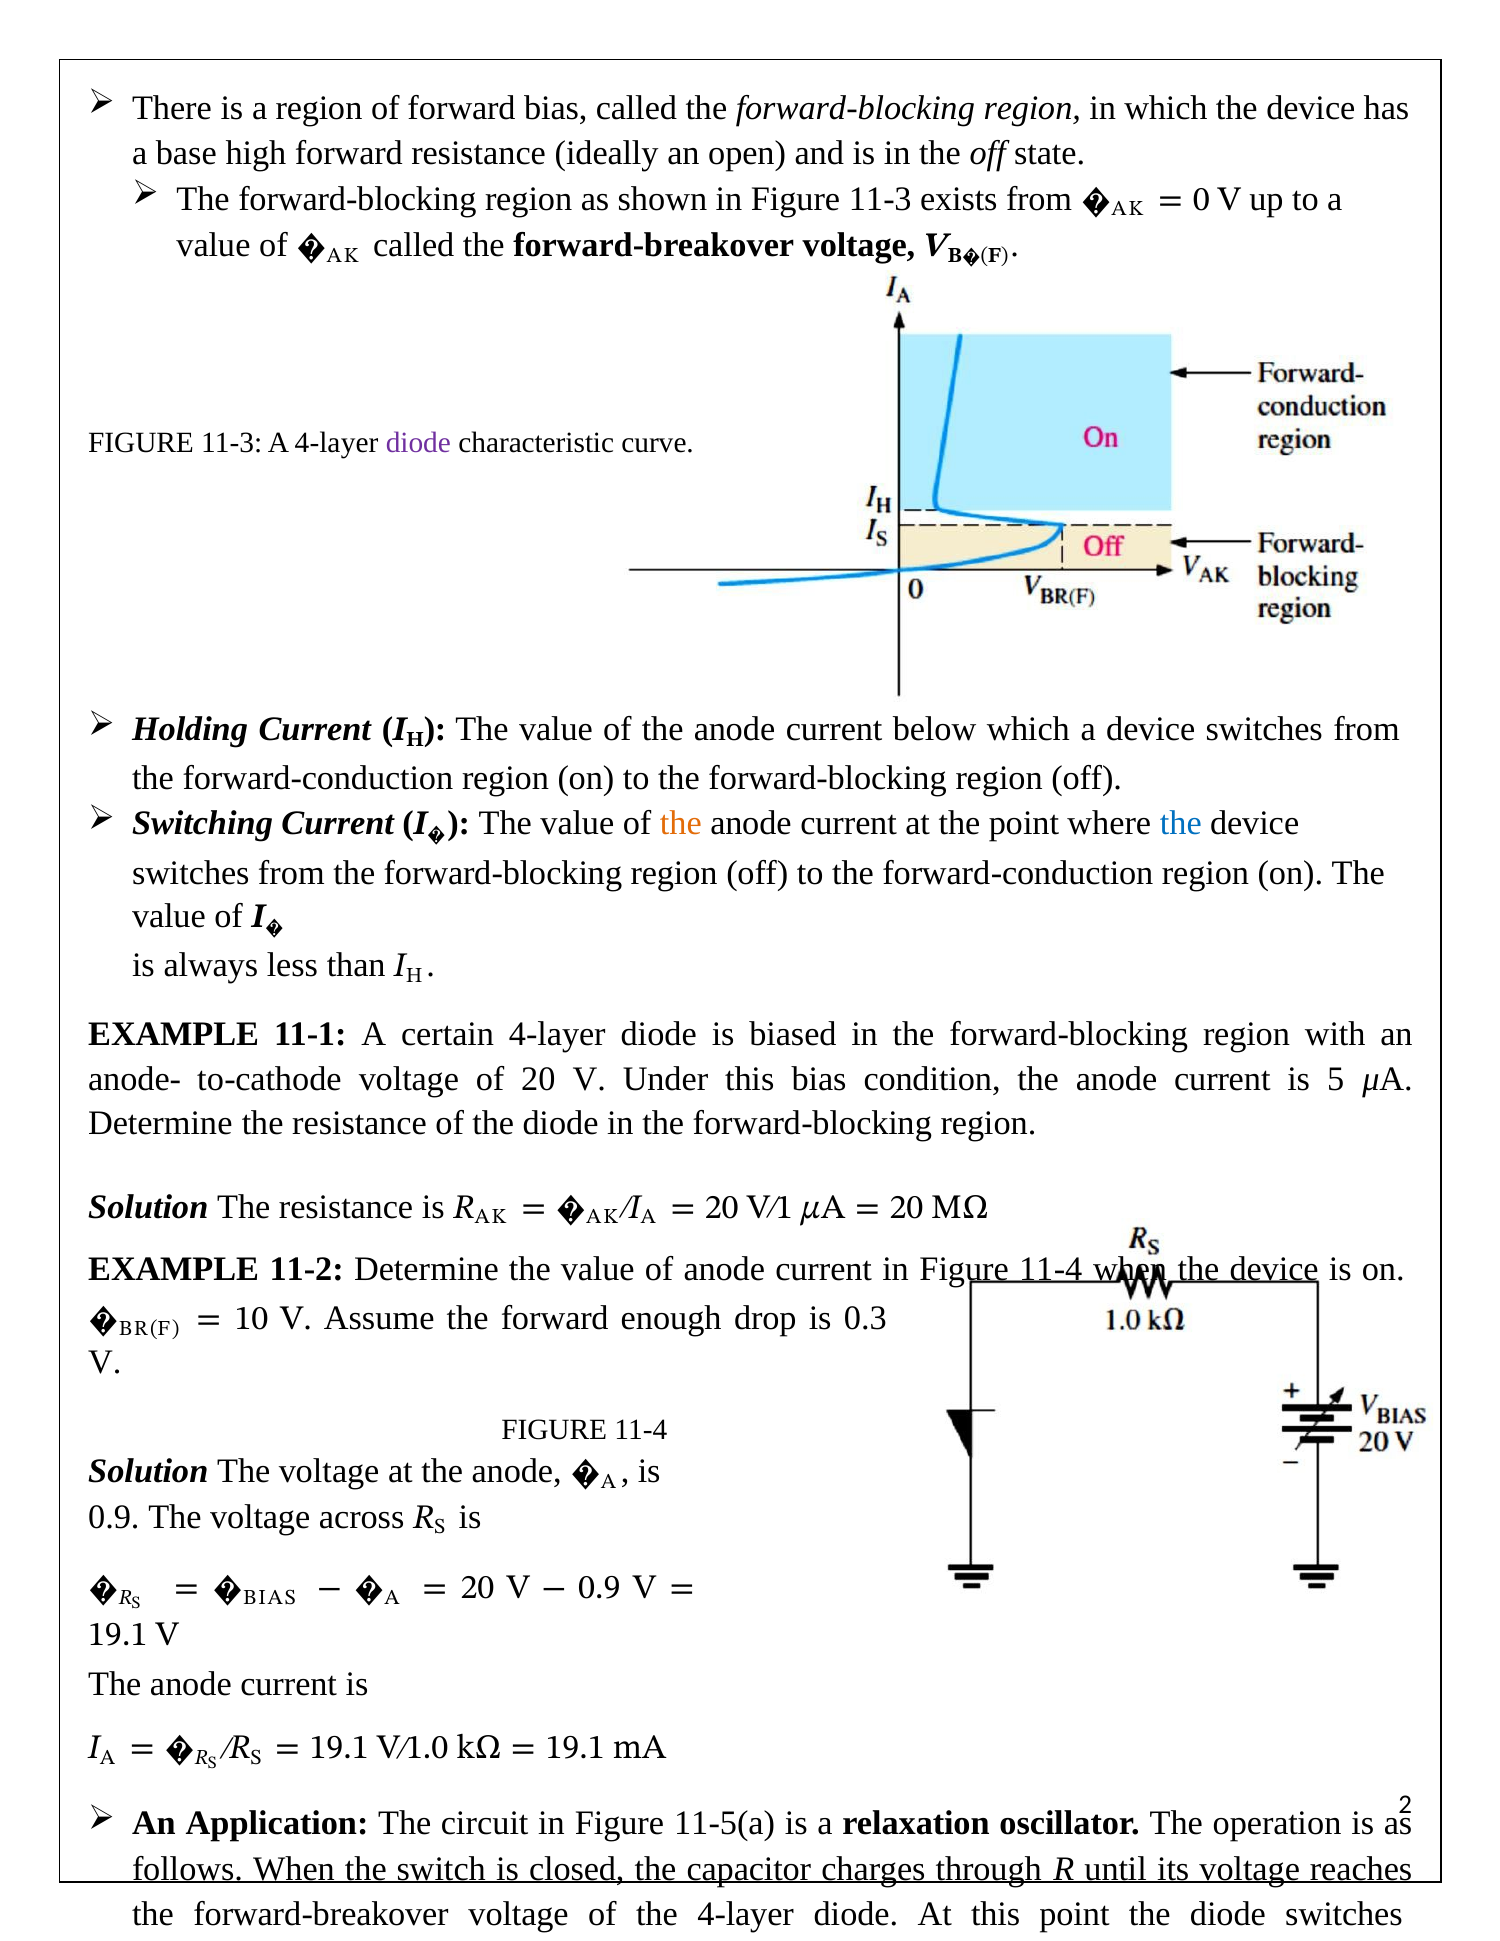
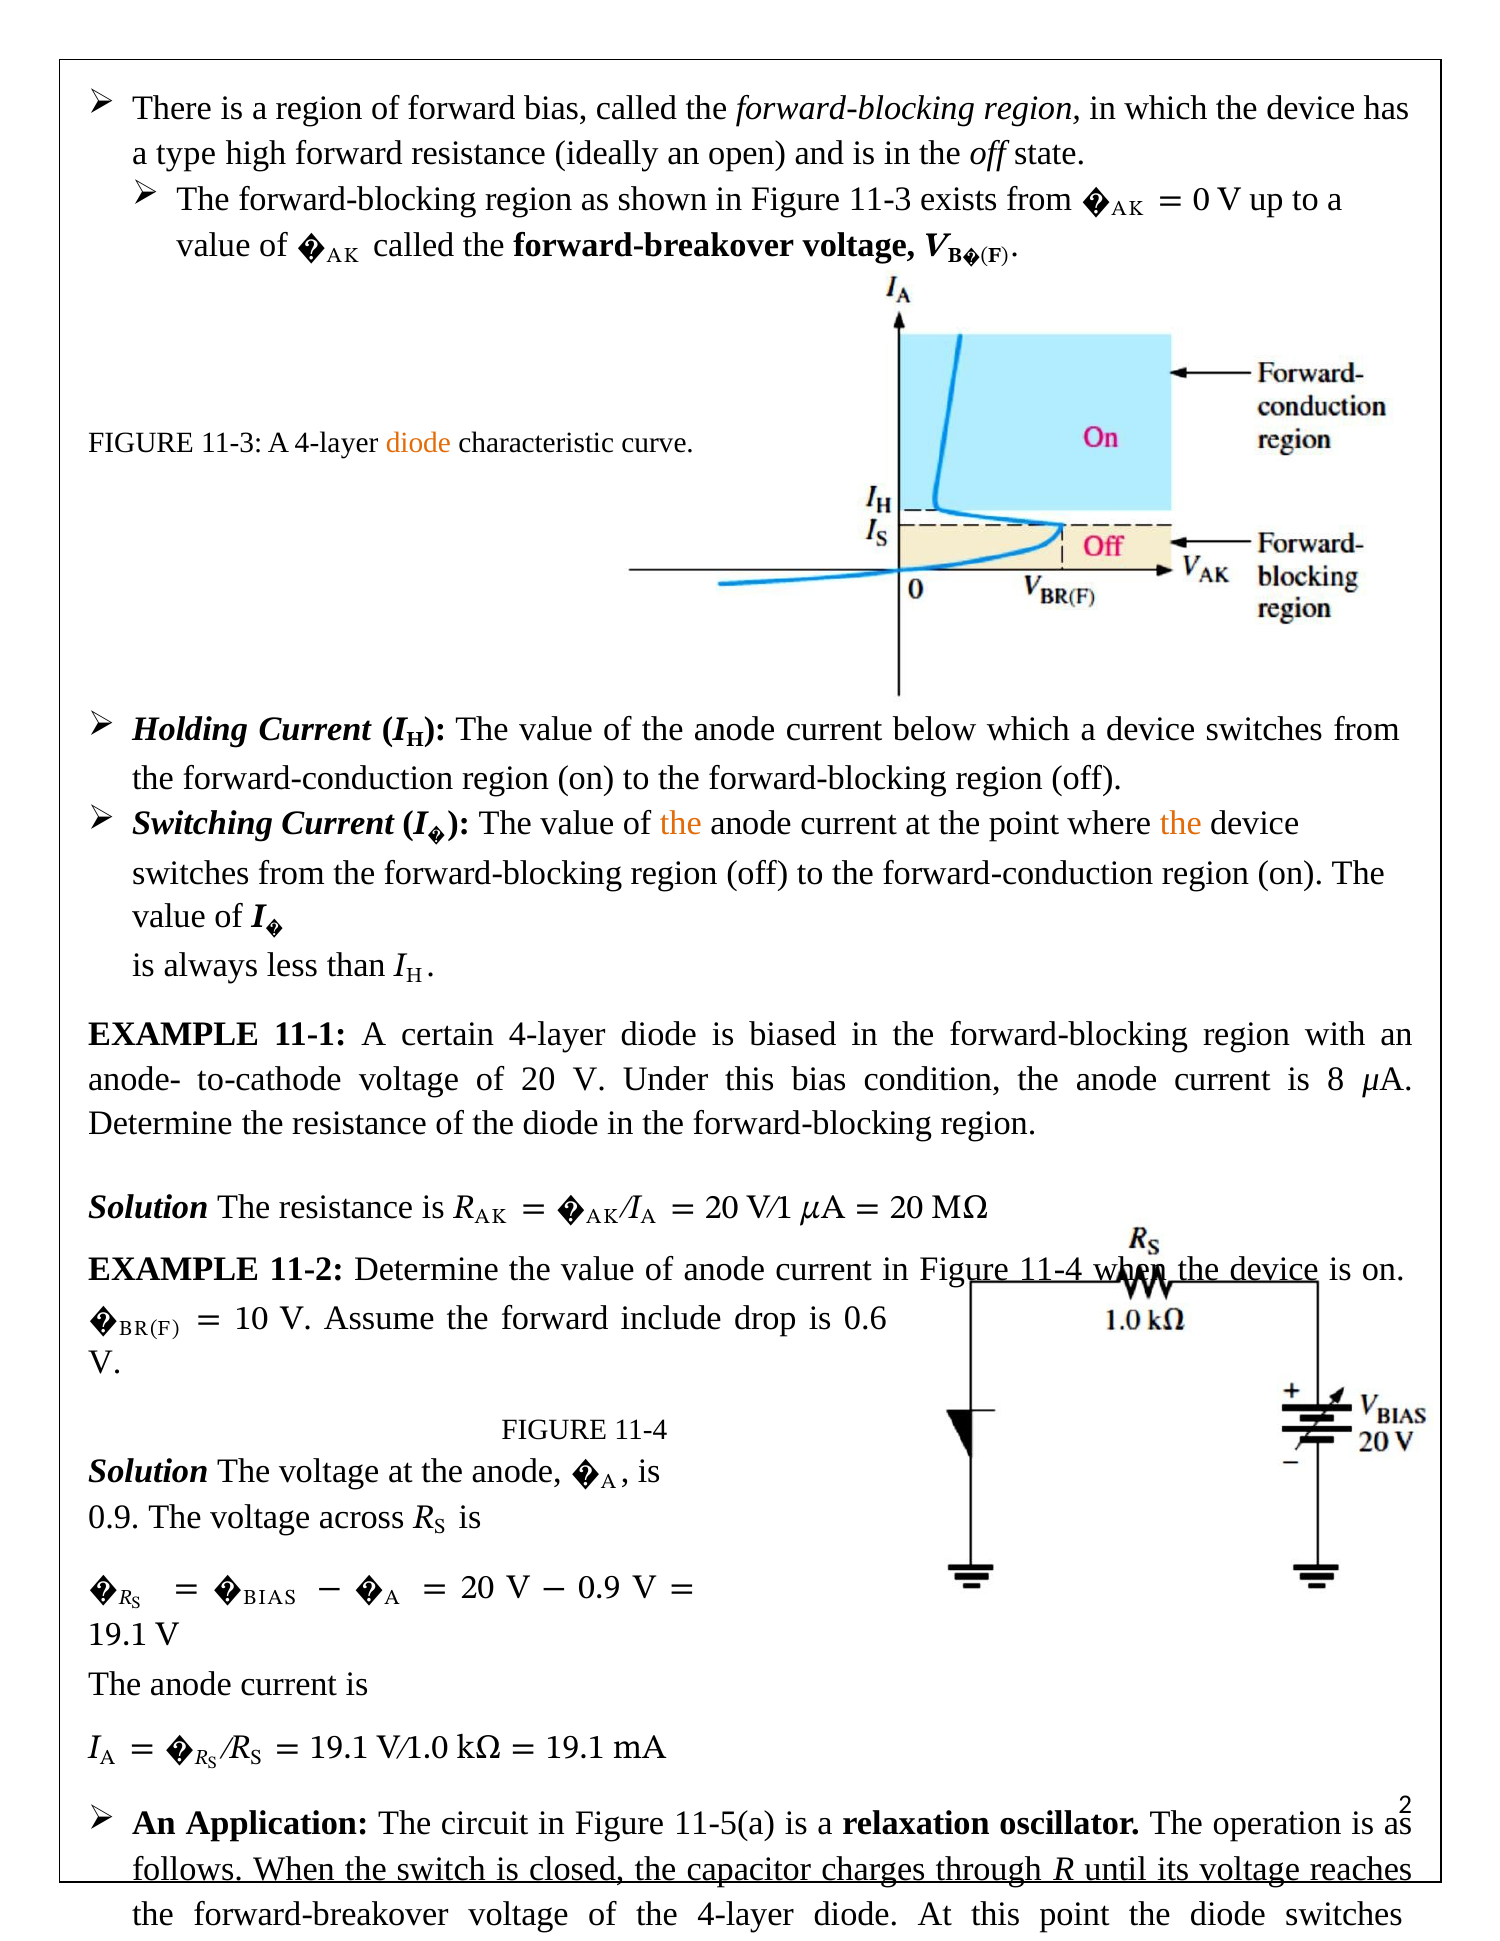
base: base -> type (186, 153)
diode colour: purple -> orange (418, 443)
the colour: blue -> orange (1181, 823)
5: 5 -> 8 (1336, 1079)
enough: enough -> include (671, 1318)
0.3: 0.3 -> 0.6 (865, 1318)
